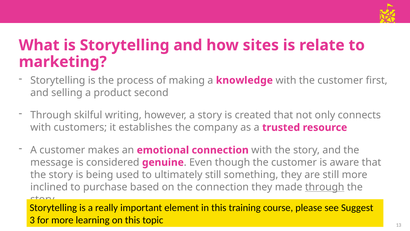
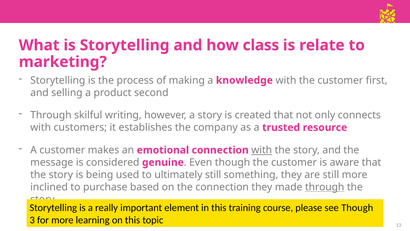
sites: sites -> class (261, 45)
with underline: none -> present (262, 150)
see Suggest: Suggest -> Though (357, 207)
